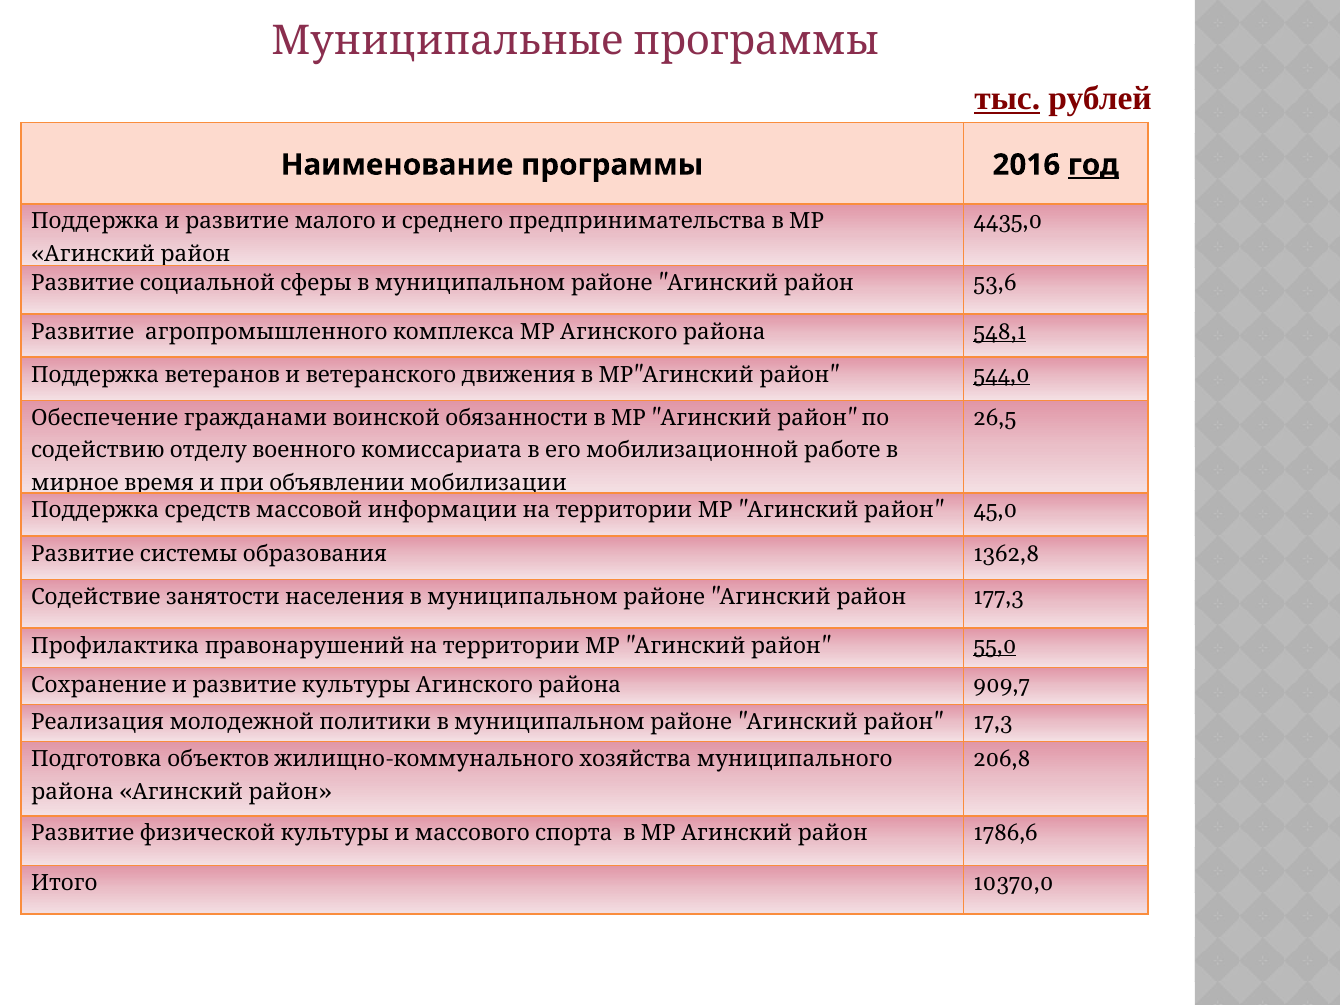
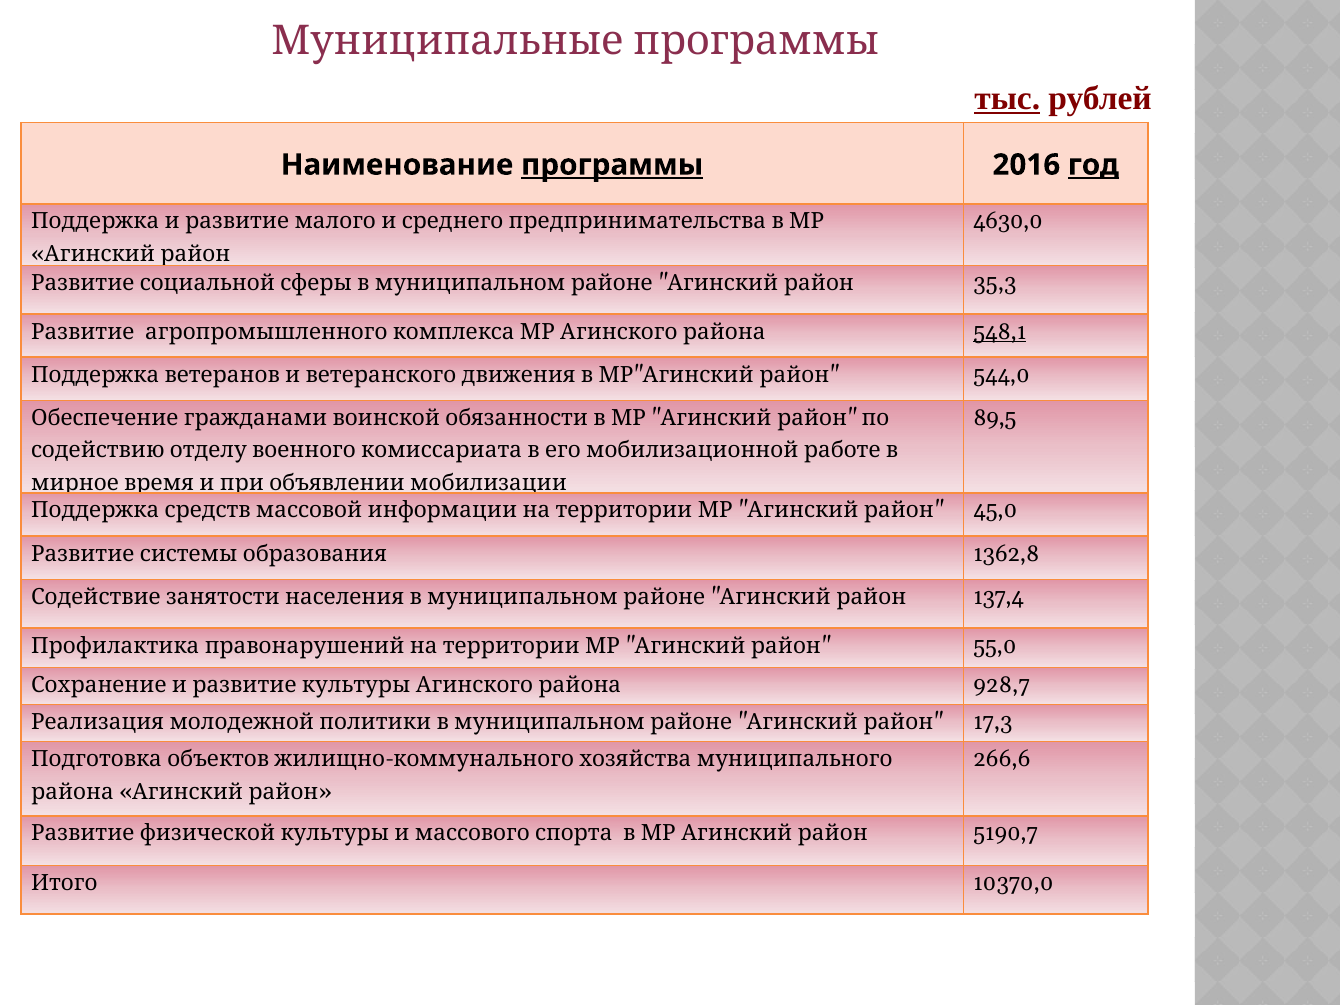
программы underline: none -> present (612, 165)
4435,0: 4435,0 -> 4630,0 (1008, 221)
53,6: 53,6 -> 35,3 (995, 283)
544,0 underline: present -> none (1002, 375)
26,5: 26,5 -> 89,5 (995, 418)
177,3: 177,3 -> 137,4 (999, 597)
55,0 underline: present -> none (995, 646)
909,7: 909,7 -> 928,7 (1002, 685)
206,8: 206,8 -> 266,6 (1002, 759)
1786,6: 1786,6 -> 5190,7 (1006, 833)
